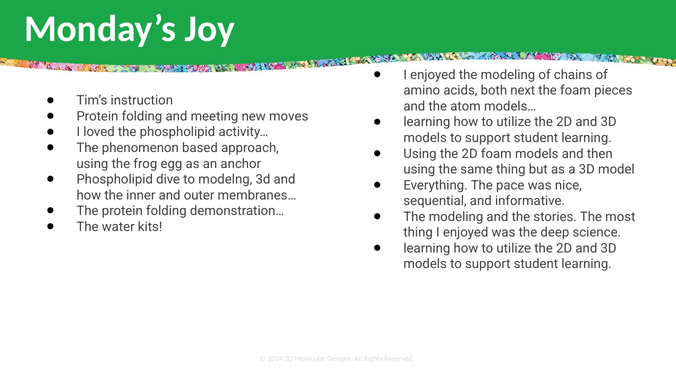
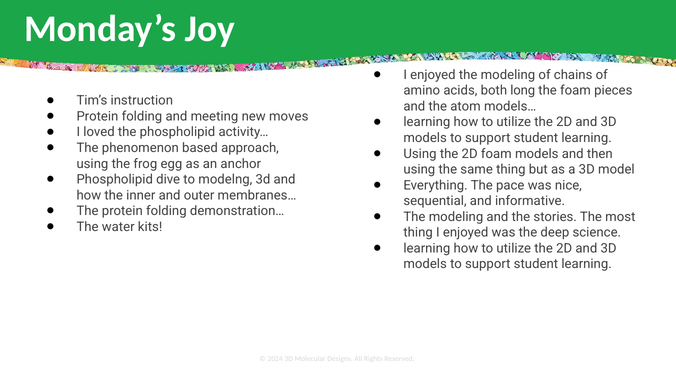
next: next -> long (523, 91)
